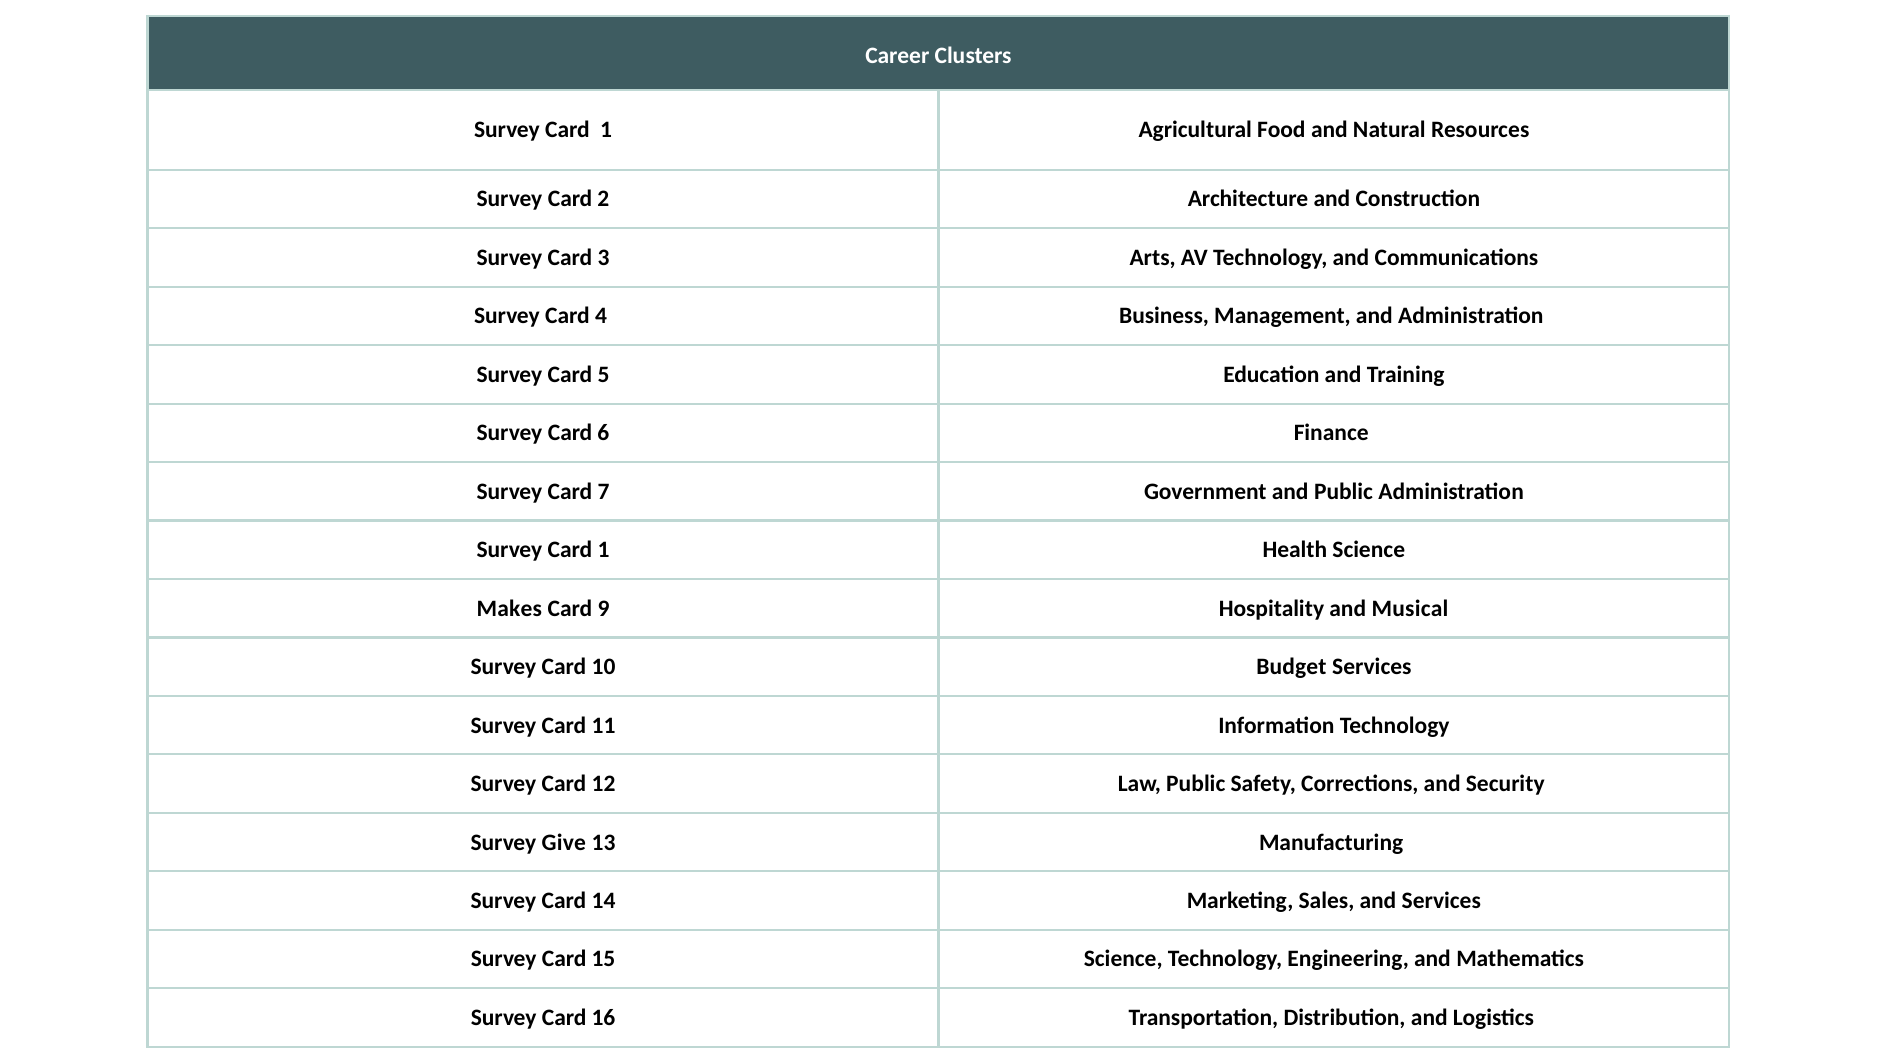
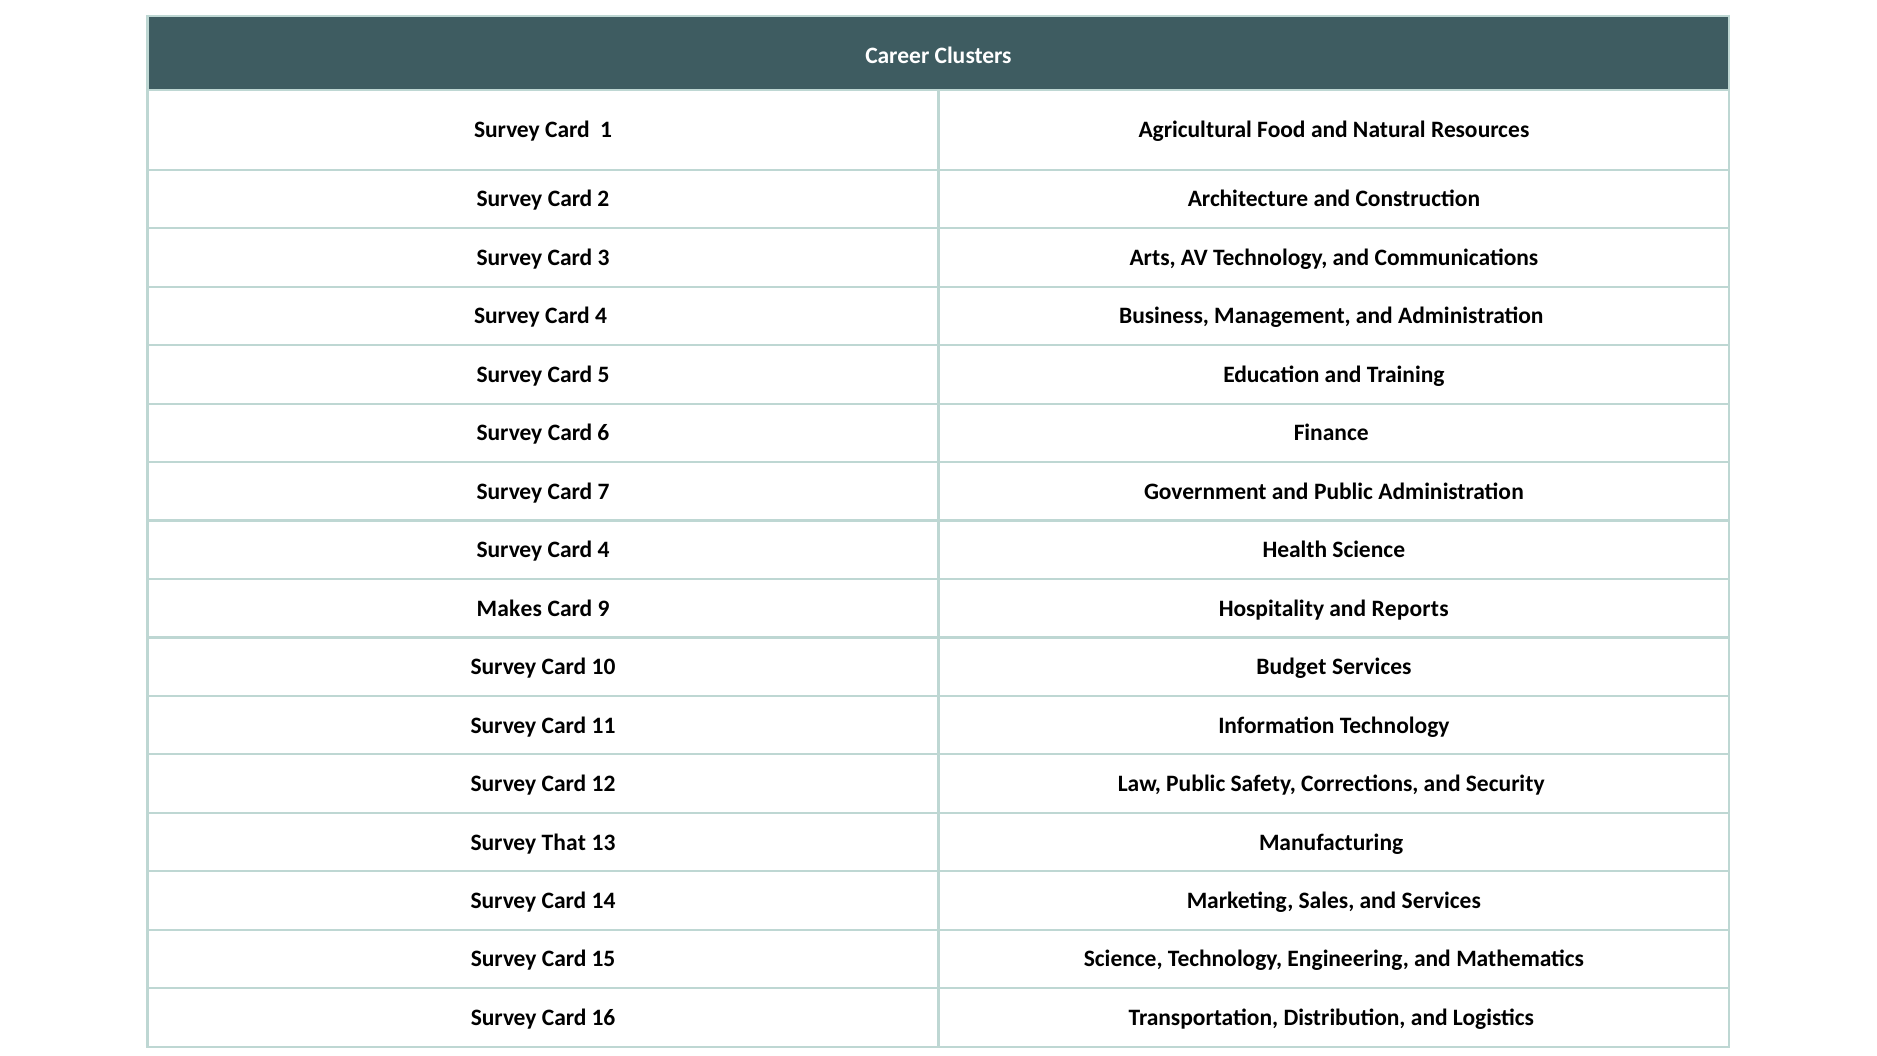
1: 1 -> 4 (604, 550)
Musical: Musical -> Reports (1410, 608)
Give: Give -> That (564, 842)
